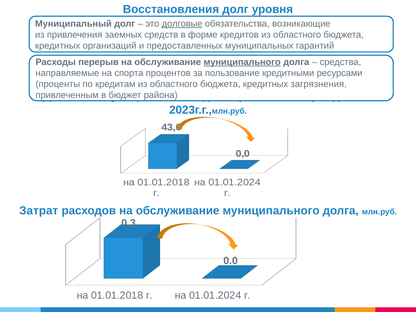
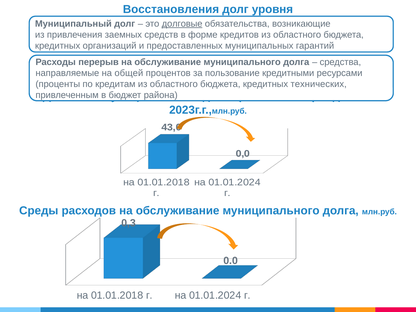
муниципального underline: present -> none (242, 62)
спорта: спорта -> общей (129, 73)
загрязнения: загрязнения -> технических (319, 84)
Затрат: Затрат -> Среды (39, 211)
